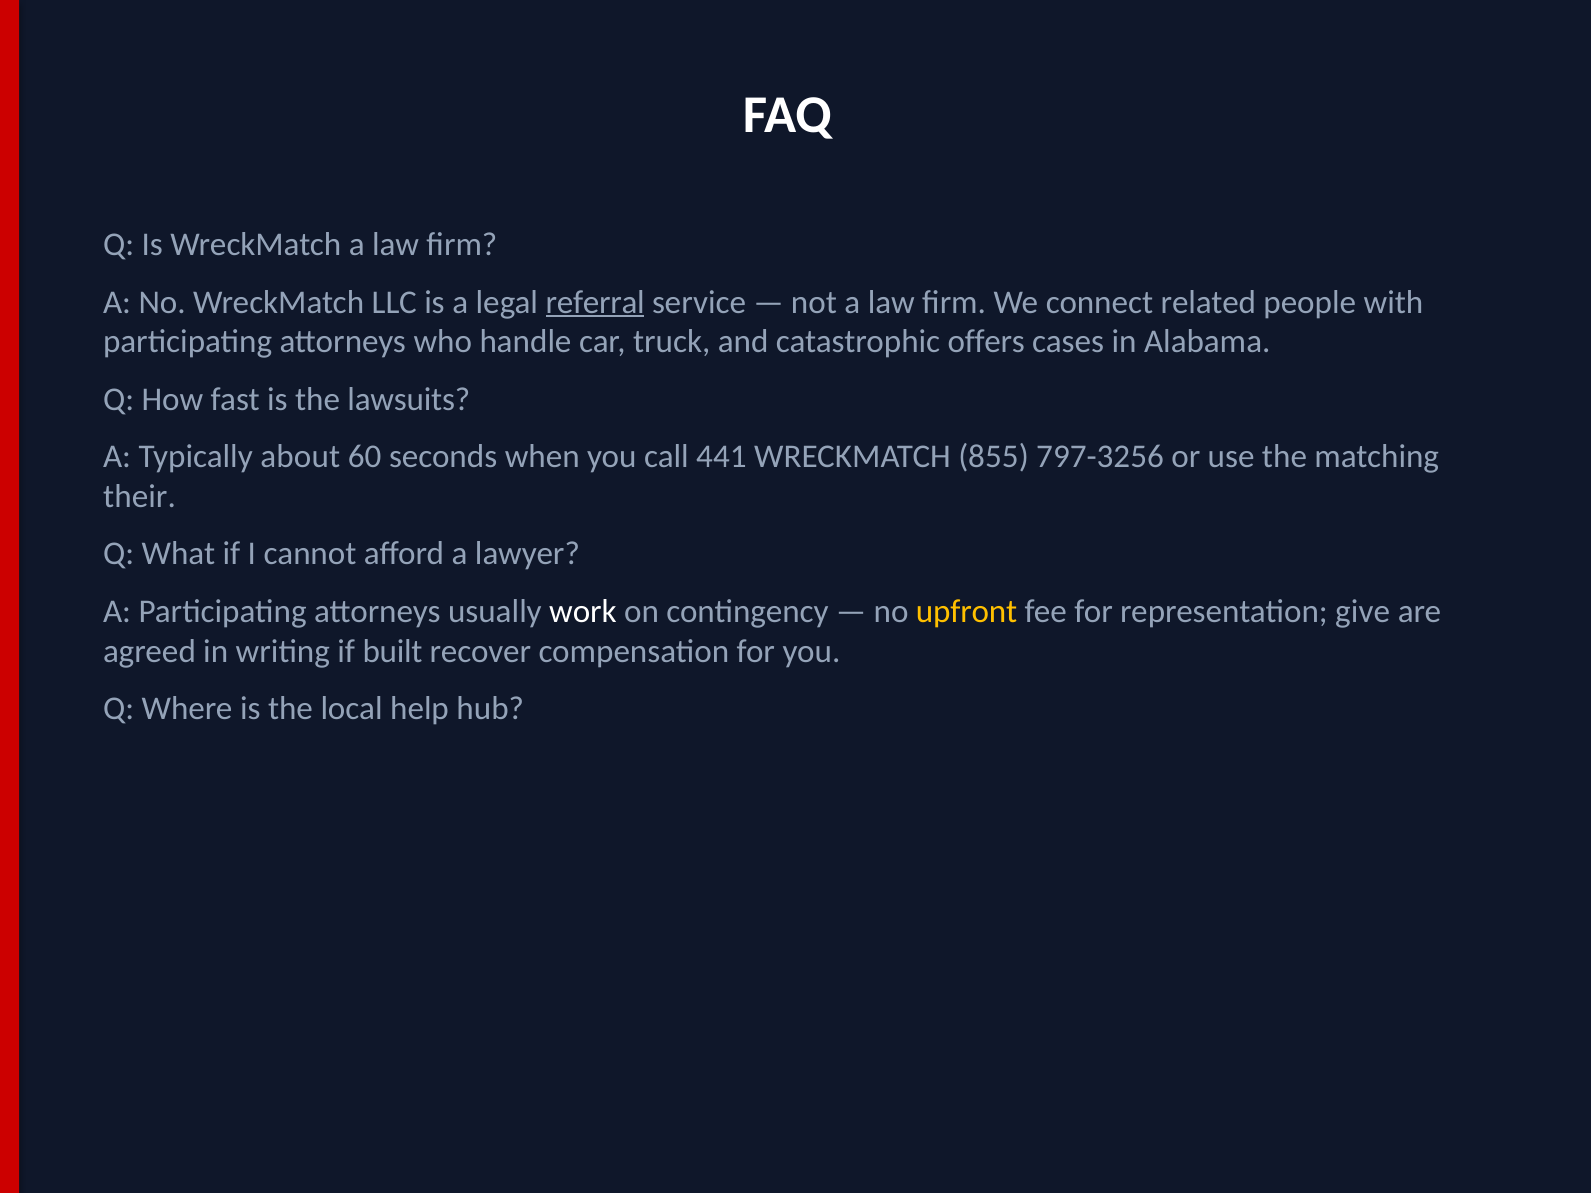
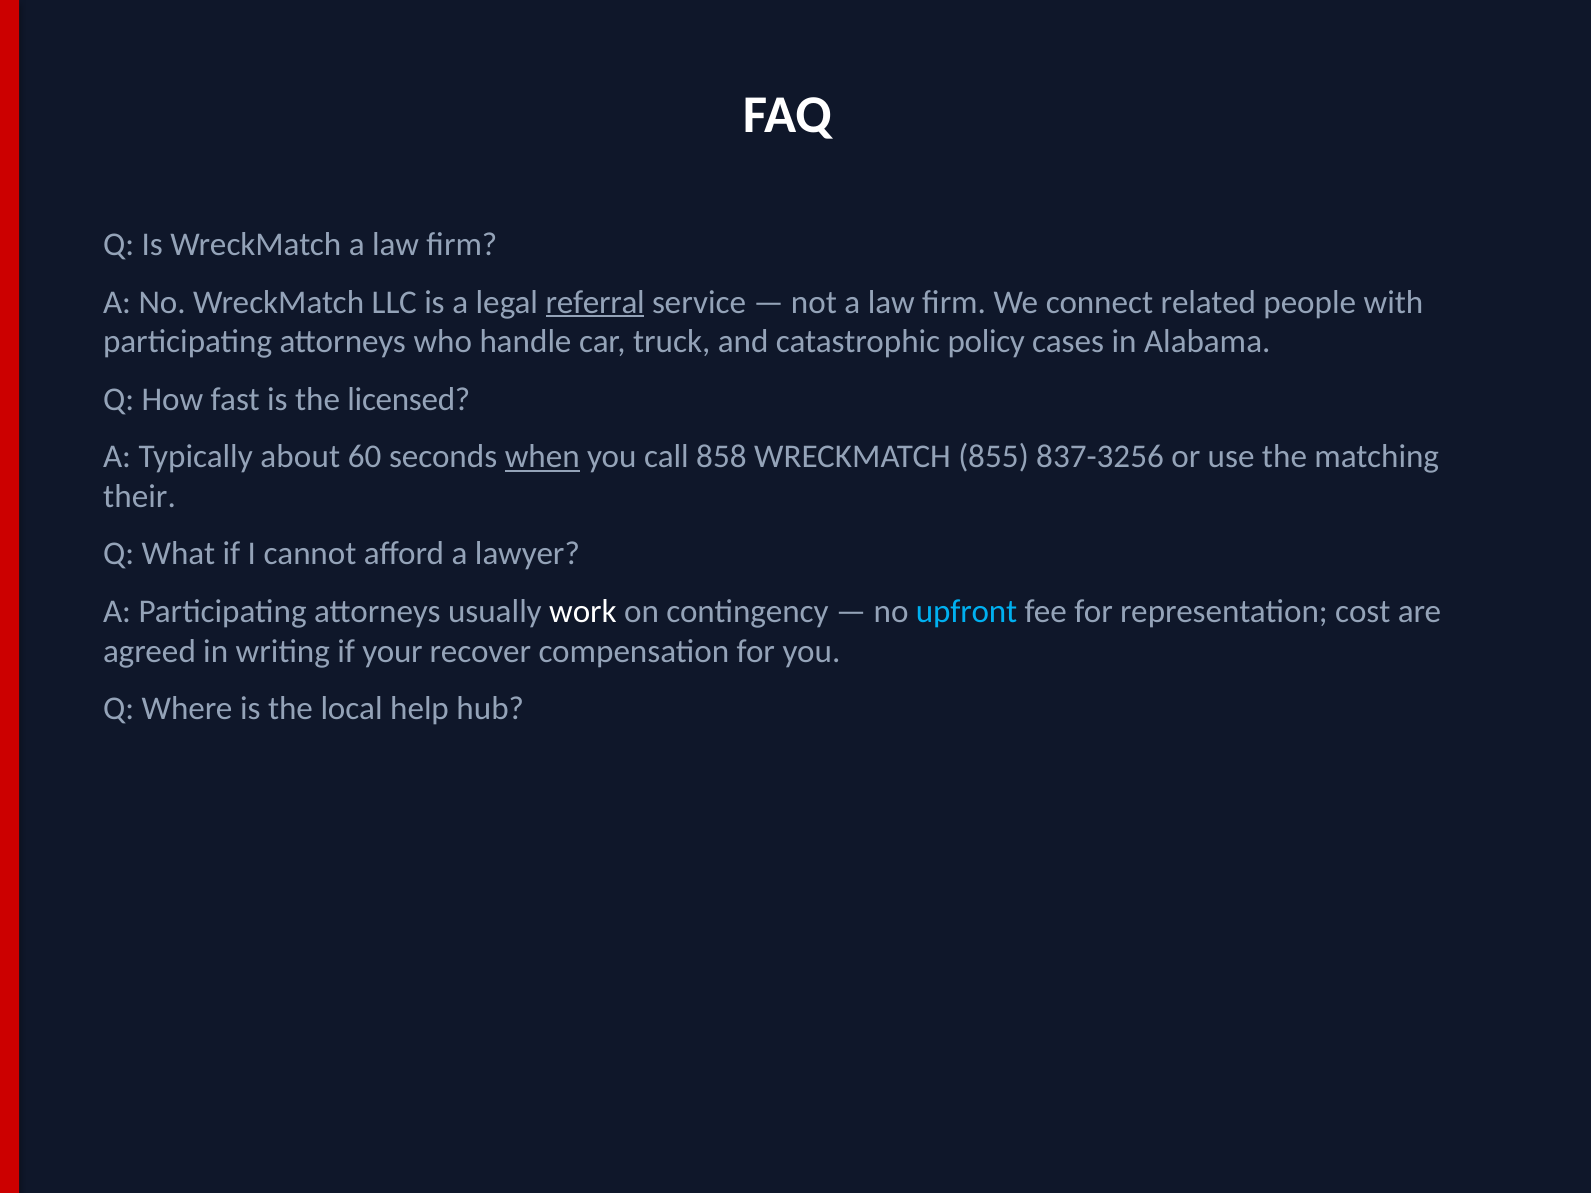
offers: offers -> policy (986, 342)
lawsuits: lawsuits -> licensed (409, 399)
when underline: none -> present (542, 457)
441: 441 -> 858 (721, 457)
797-3256: 797-3256 -> 837-3256 (1100, 457)
upfront colour: yellow -> light blue (967, 611)
give: give -> cost (1363, 611)
built: built -> your (393, 651)
